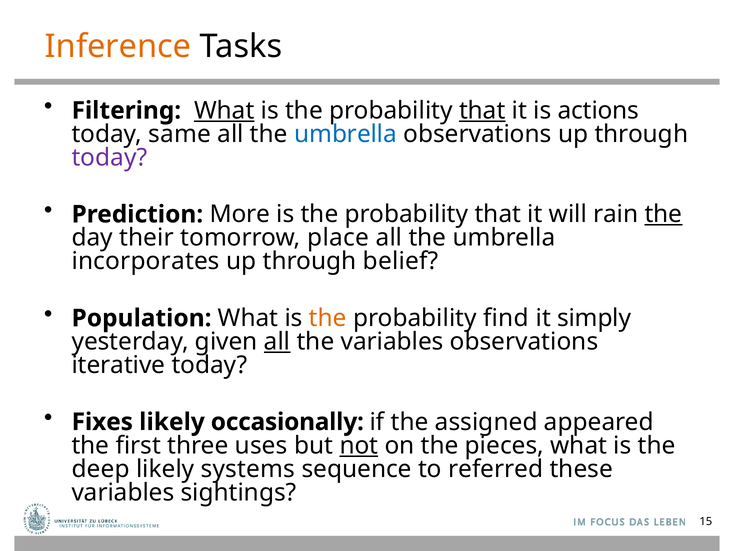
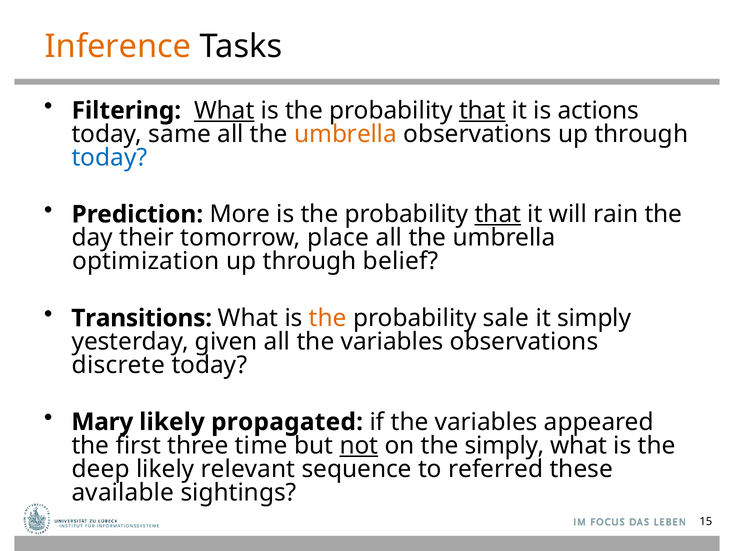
umbrella colour: blue -> orange (346, 134)
today colour: purple -> blue (110, 157)
that underline: none -> present (498, 214)
the underline: present -> none (663, 214)
incorporates: incorporates -> optimization (146, 261)
Population: Population -> Transitions (142, 318)
find: find -> sale (506, 318)
all underline: present -> none (277, 341)
iterative: iterative -> discrete (118, 365)
Fixes: Fixes -> Mary (102, 422)
occasionally: occasionally -> propagated (287, 422)
if the assigned: assigned -> variables (486, 422)
uses: uses -> time (261, 445)
the pieces: pieces -> simply (505, 445)
systems: systems -> relevant (248, 469)
variables: variables -> available (123, 492)
